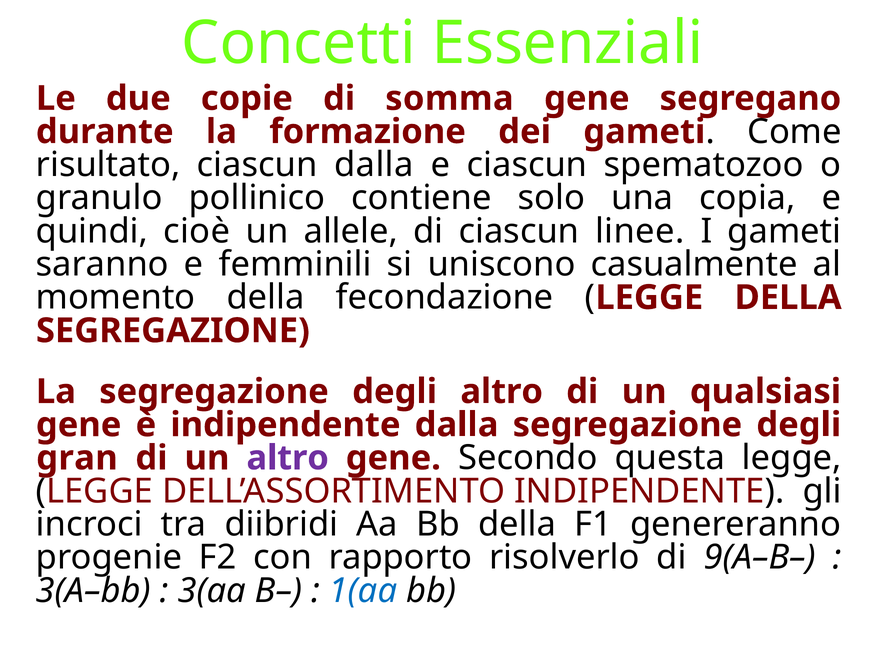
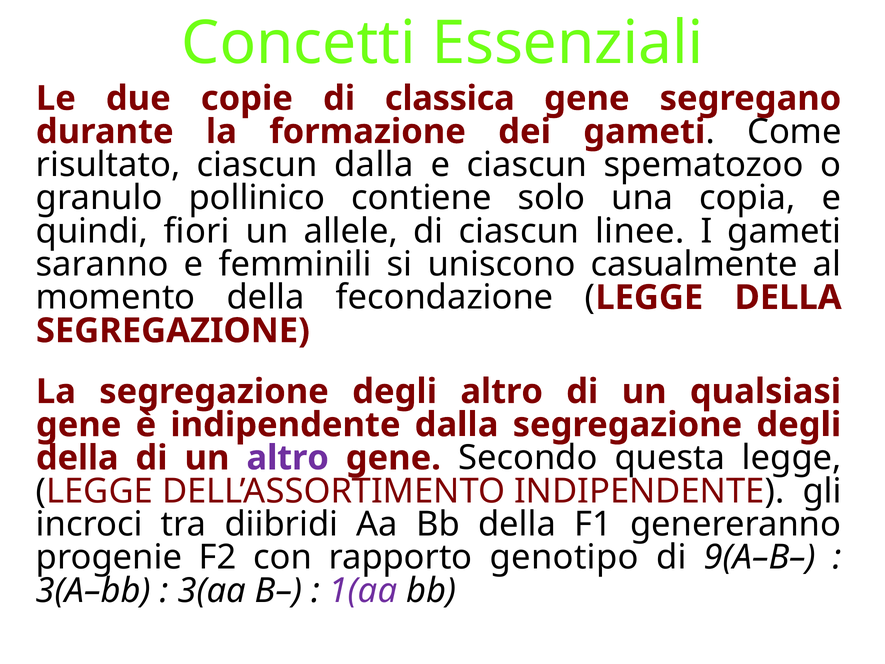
somma: somma -> classica (450, 98)
cioè: cioè -> fiori (197, 231)
gran: gran -> della (77, 458)
risolverlo: risolverlo -> genotipo (564, 557)
1(aa colour: blue -> purple (363, 590)
